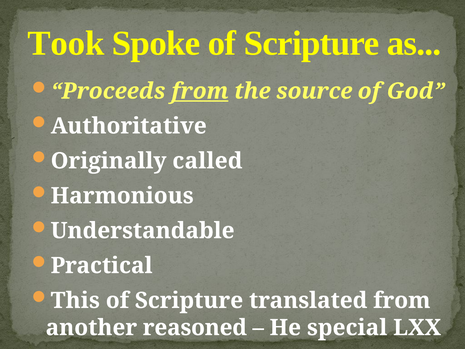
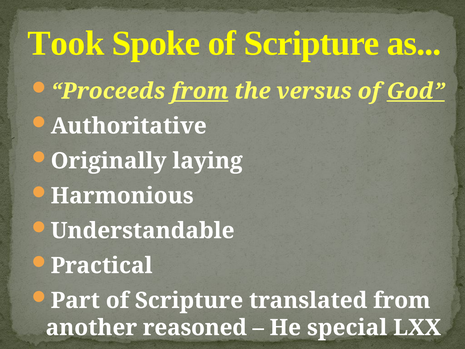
source: source -> versus (314, 91)
God underline: none -> present (416, 91)
called: called -> laying (208, 161)
This: This -> Part (75, 300)
